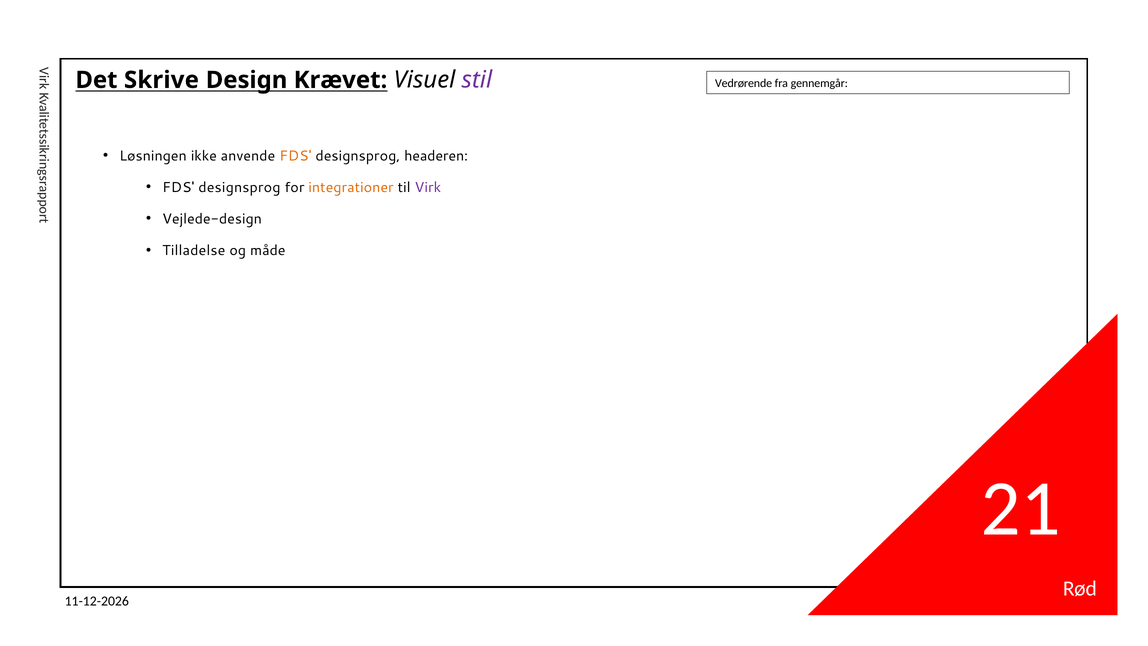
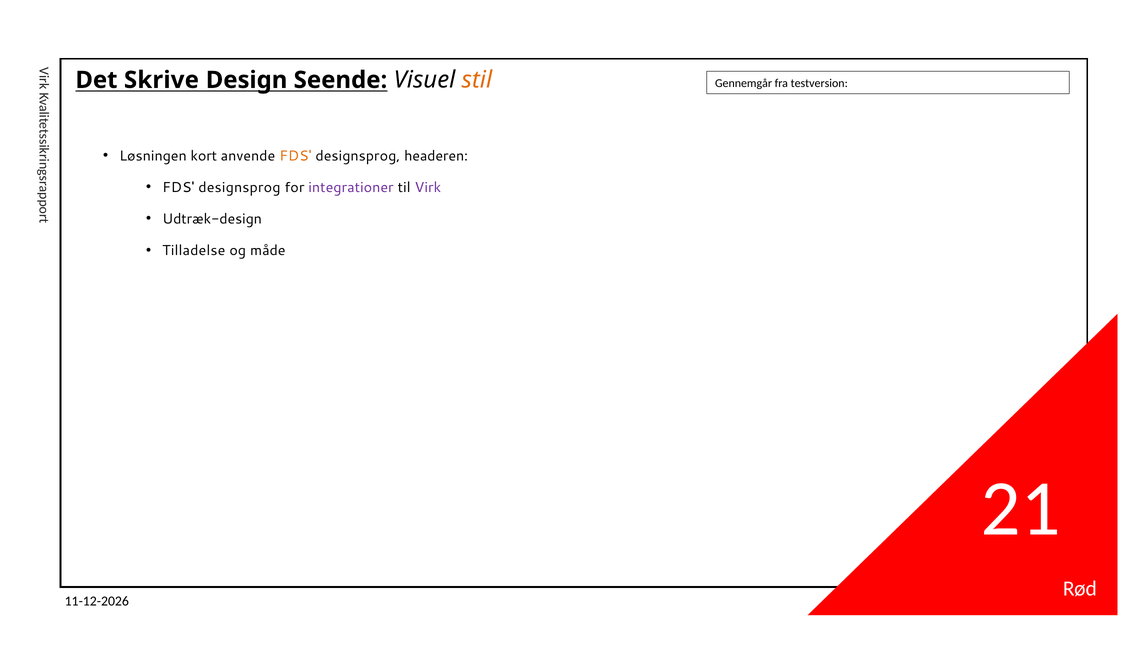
Krævet: Krævet -> Seende (340, 80)
stil colour: purple -> orange (477, 80)
Vedrørende: Vedrørende -> Gennemgår (744, 83)
gennemgår: gennemgår -> testversion (819, 83)
ikke: ikke -> kort (204, 156)
integrationer colour: orange -> purple (351, 187)
Vejlede-design: Vejlede-design -> Udtræk-design (212, 219)
